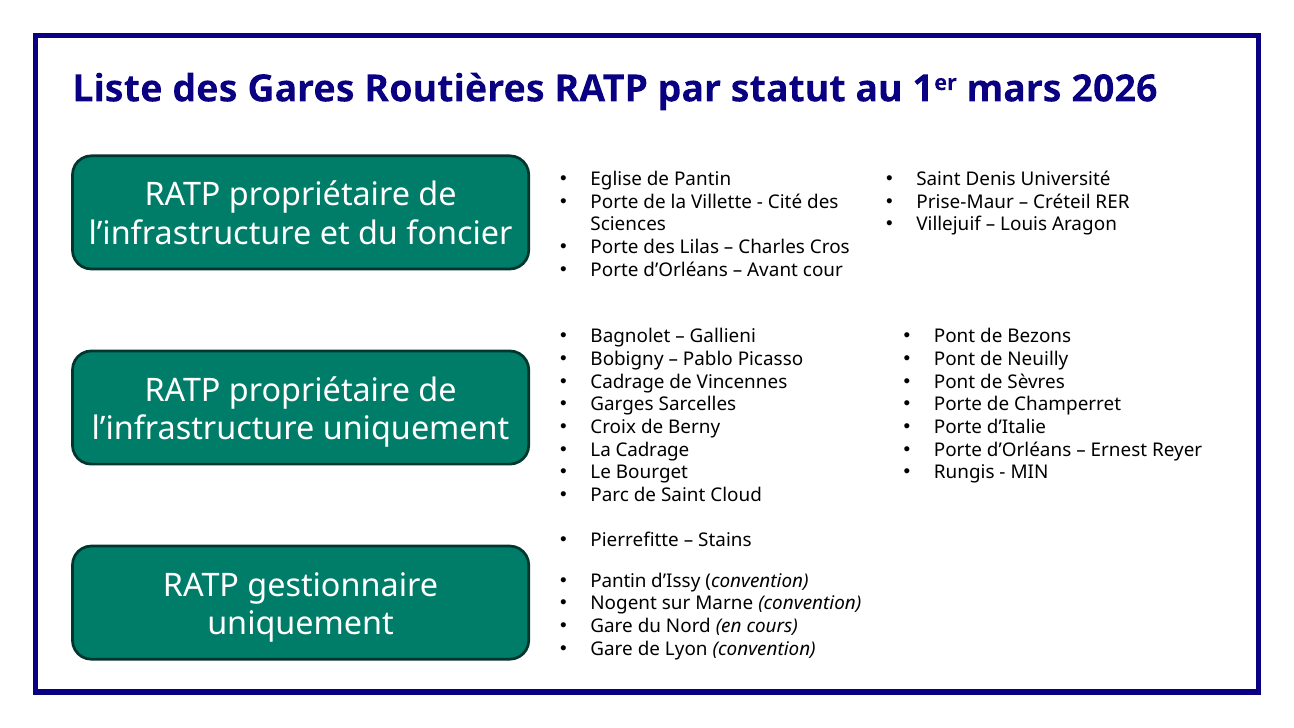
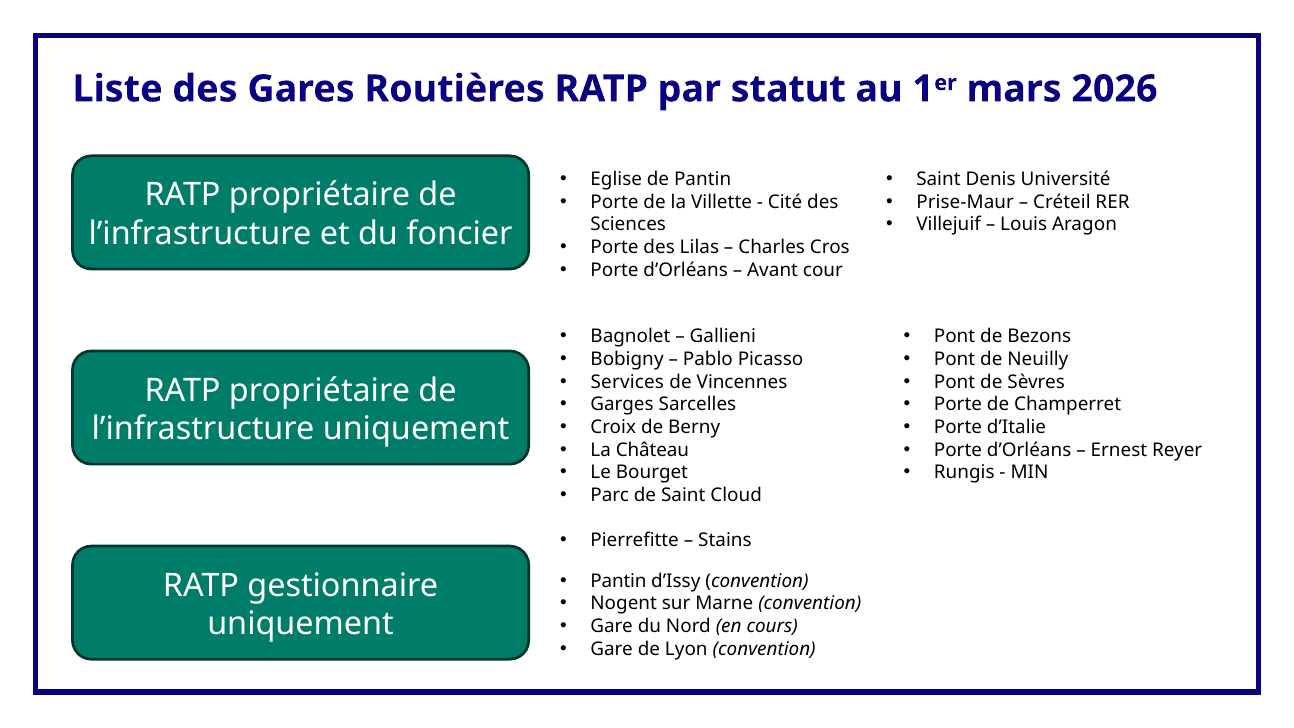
Cadrage: Cadrage -> Services (627, 382)
La Cadrage: Cadrage -> Château (652, 450)
